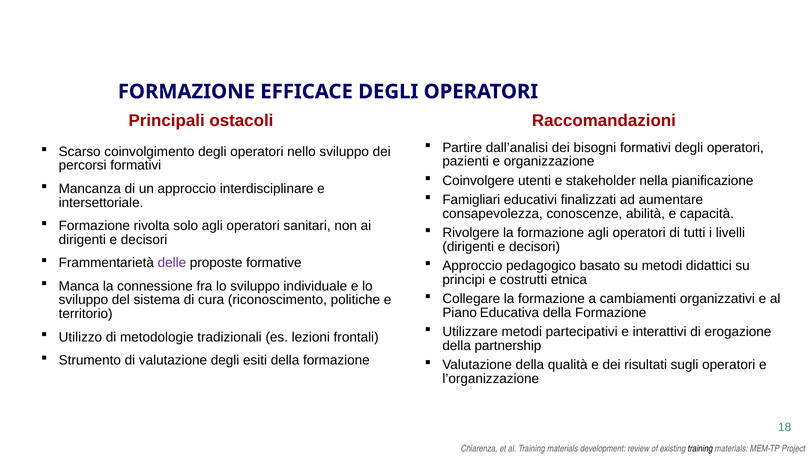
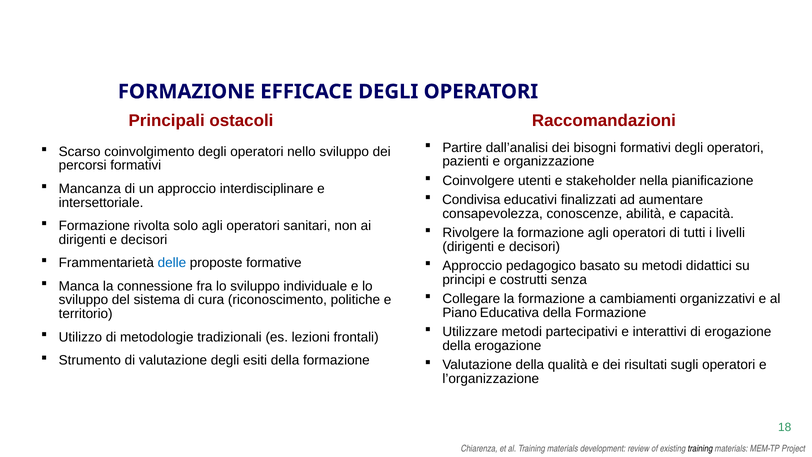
Famigliari: Famigliari -> Condivisa (471, 200)
delle colour: purple -> blue (172, 263)
etnica: etnica -> senza (569, 280)
della partnership: partnership -> erogazione (508, 346)
